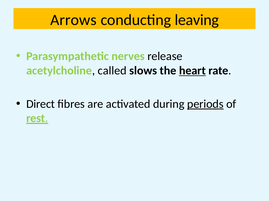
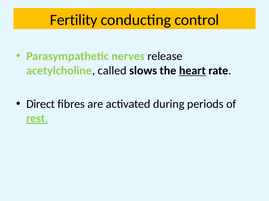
Arrows: Arrows -> Fertility (74, 20)
leaving: leaving -> control (197, 20)
periods underline: present -> none (205, 104)
